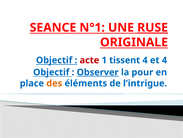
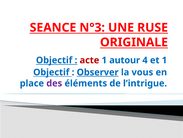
N°1: N°1 -> N°3 (92, 27)
RUSE underline: present -> none (153, 27)
tissent: tissent -> autour (125, 60)
et 4: 4 -> 1 (164, 60)
pour: pour -> vous (142, 72)
des colour: orange -> purple (54, 83)
